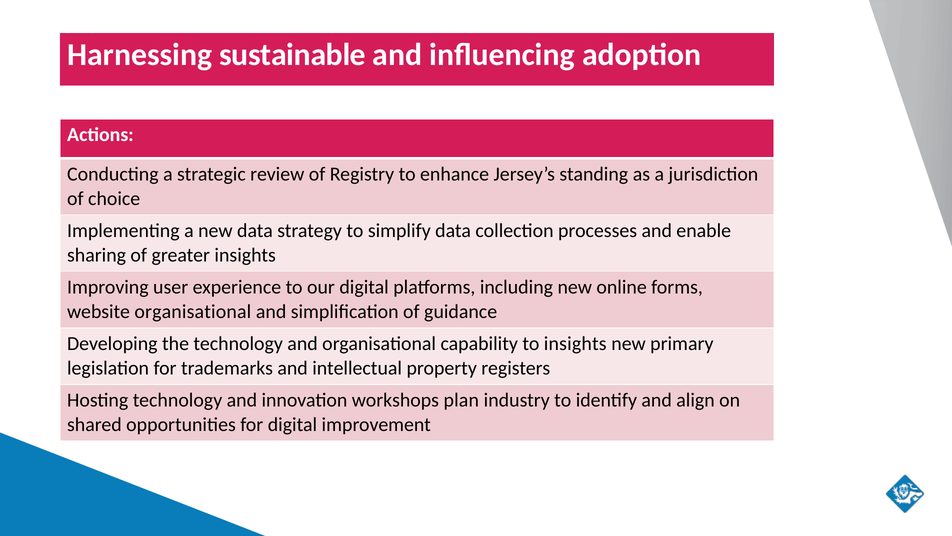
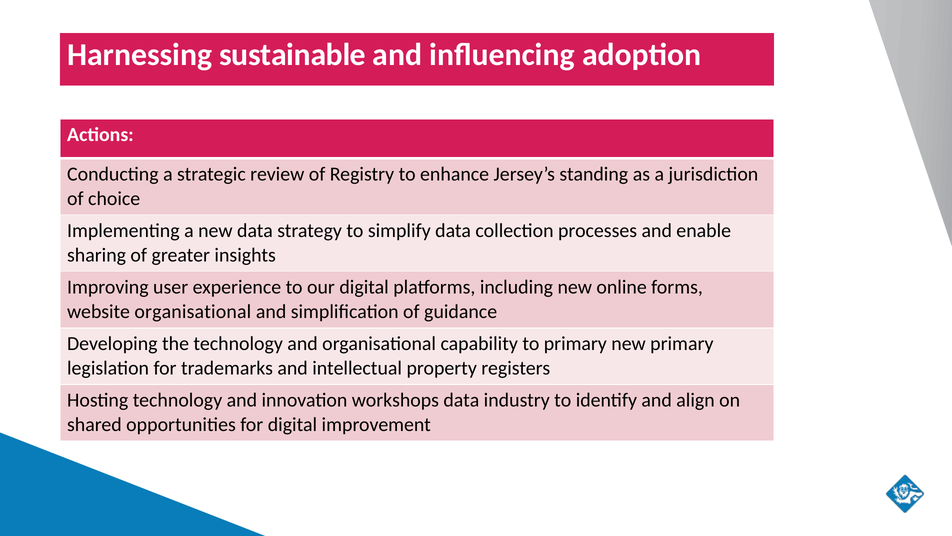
to insights: insights -> primary (575, 343)
workshops plan: plan -> data (461, 400)
